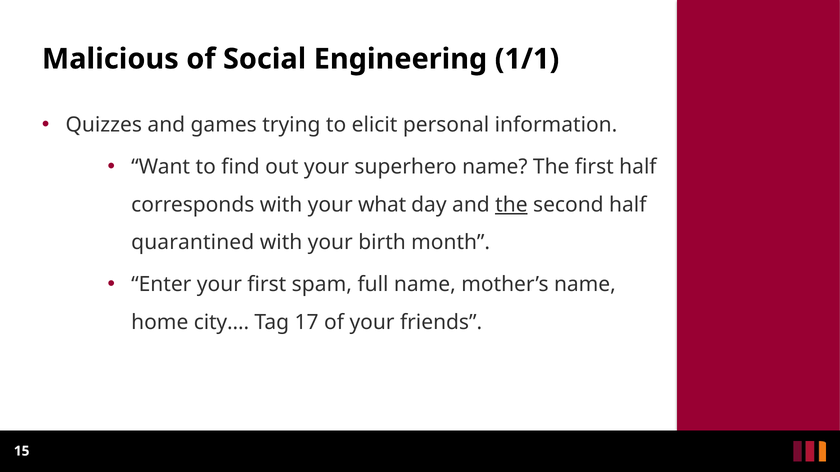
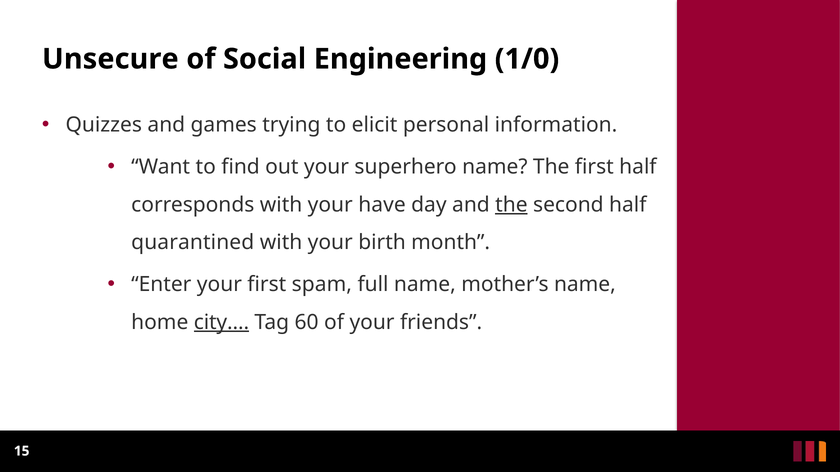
Malicious: Malicious -> Unsecure (110, 59)
1/1: 1/1 -> 1/0 (527, 59)
what: what -> have (382, 205)
city… underline: none -> present (221, 323)
17: 17 -> 60 (307, 323)
